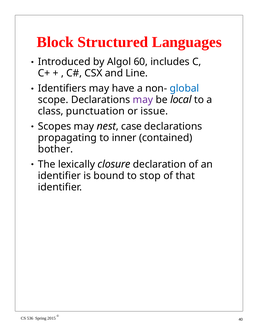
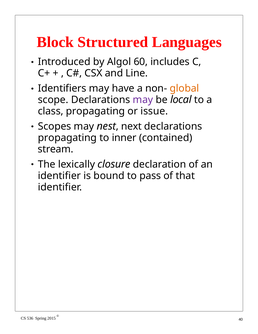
global colour: blue -> orange (184, 88)
class punctuation: punctuation -> propagating (95, 111)
case: case -> next (132, 126)
bother: bother -> stream (56, 149)
stop: stop -> pass (150, 176)
